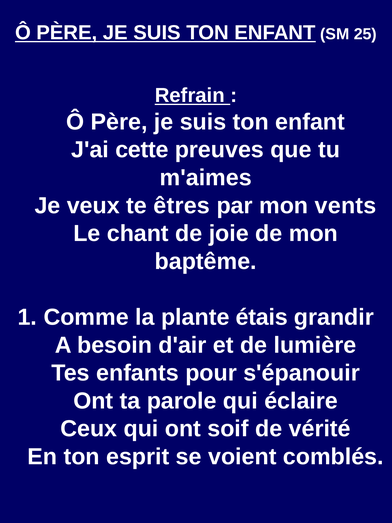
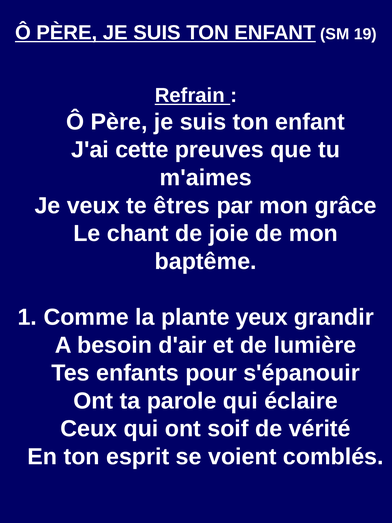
25: 25 -> 19 (365, 34)
vents: vents -> grâce (346, 205)
étais: étais -> yeux (262, 317)
